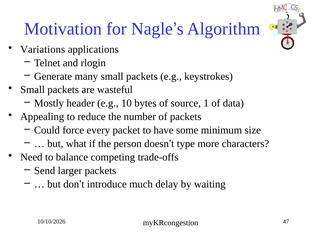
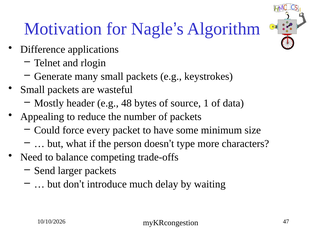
Variations: Variations -> Difference (43, 49)
10: 10 -> 48 (126, 103)
